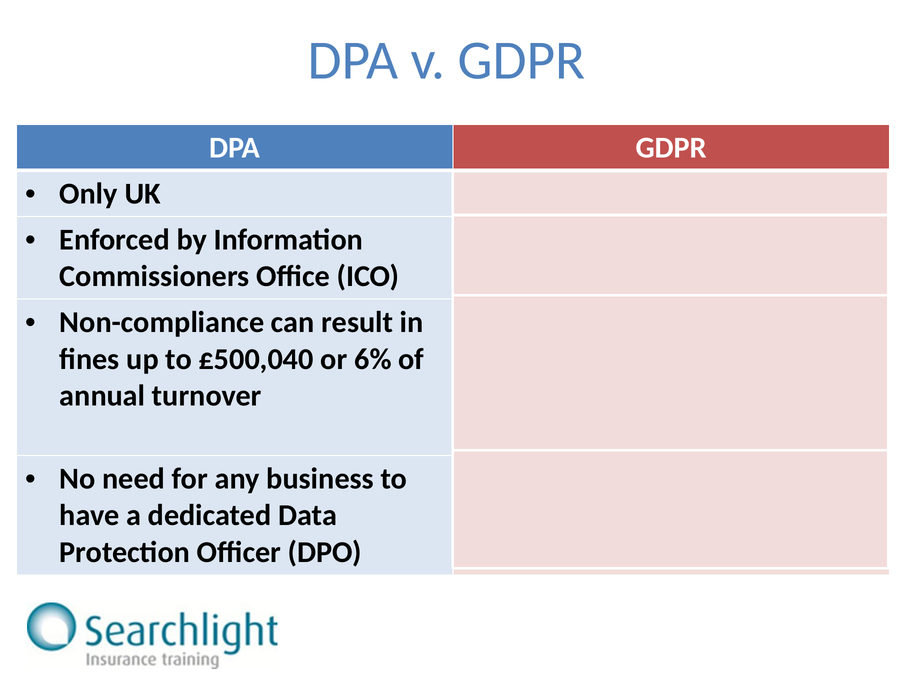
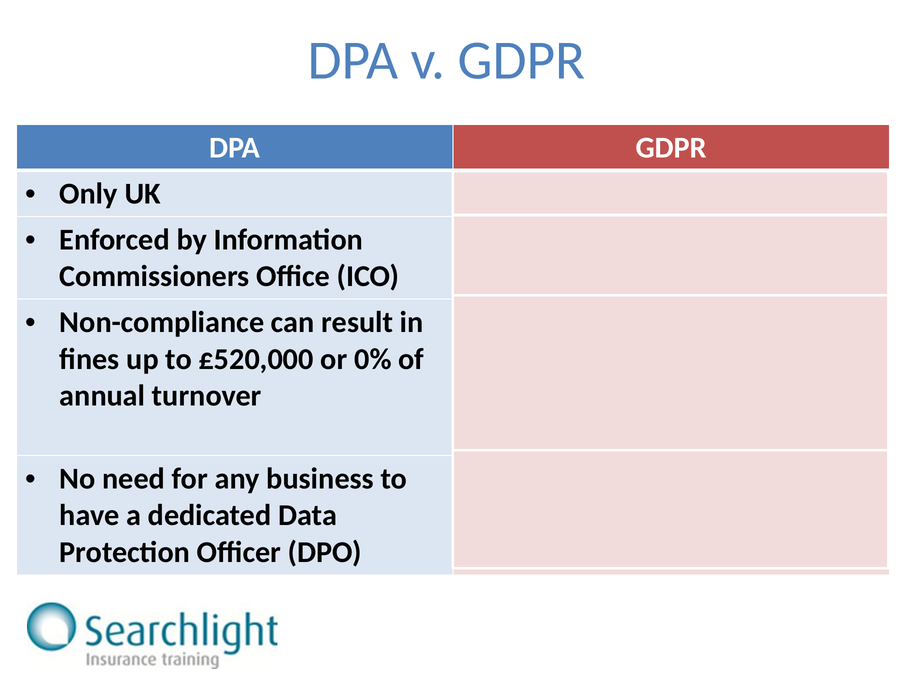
£500,040: £500,040 -> £520,000 (256, 359)
6%: 6% -> 0% (373, 359)
